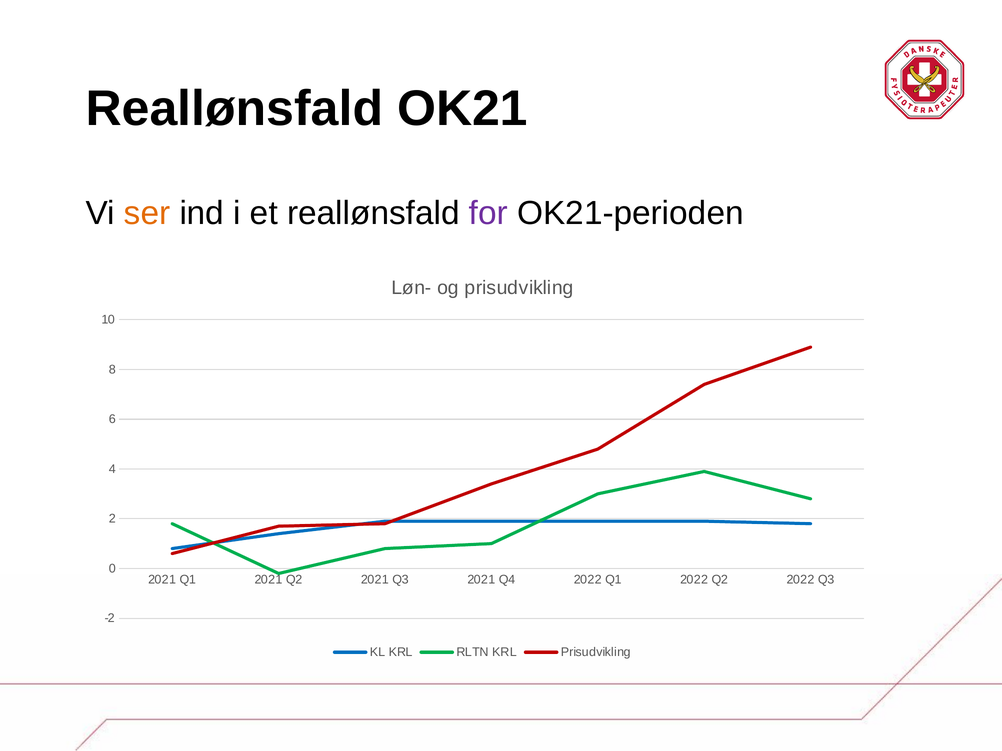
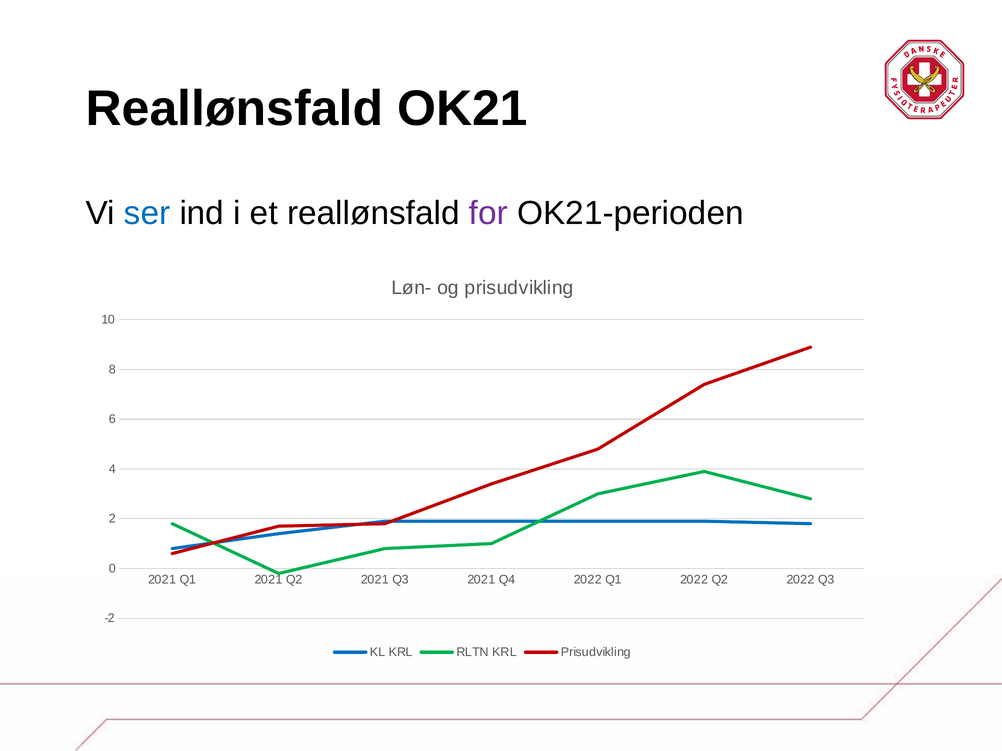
ser colour: orange -> blue (147, 213)
